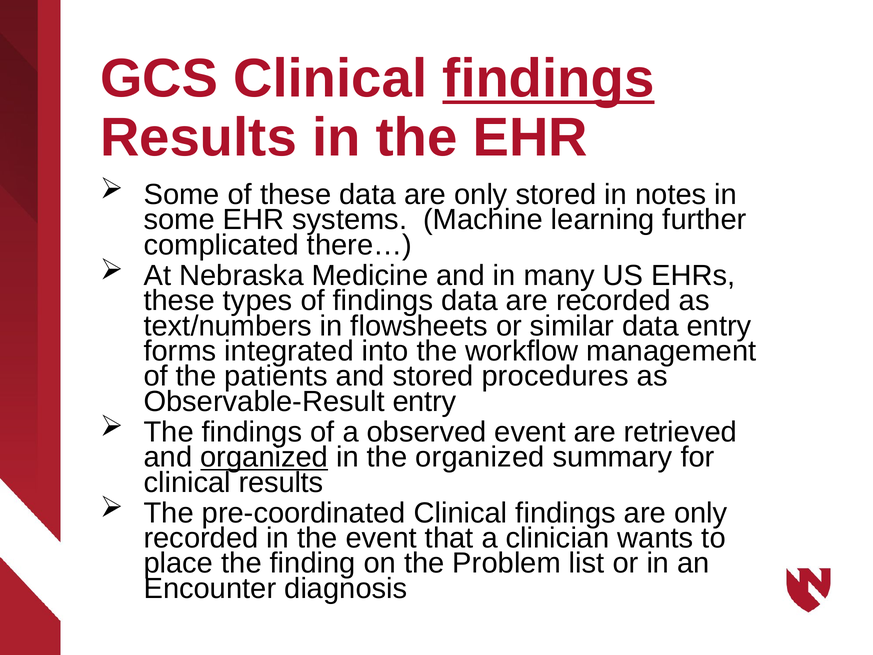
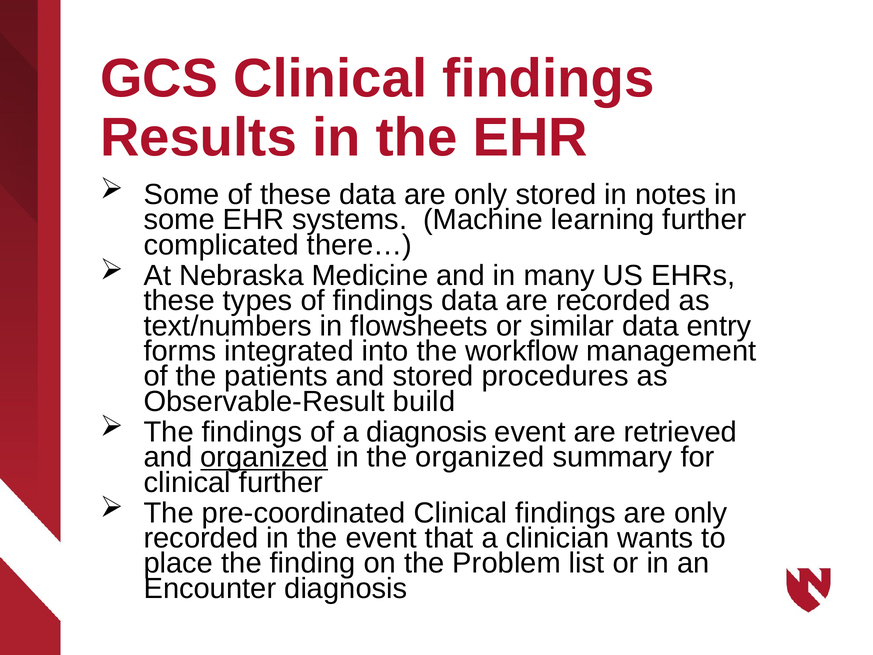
findings underline: present -> none (548, 79)
Observable-Result entry: entry -> build (424, 401)
a observed: observed -> diagnosis (427, 432)
clinical results: results -> further (281, 482)
